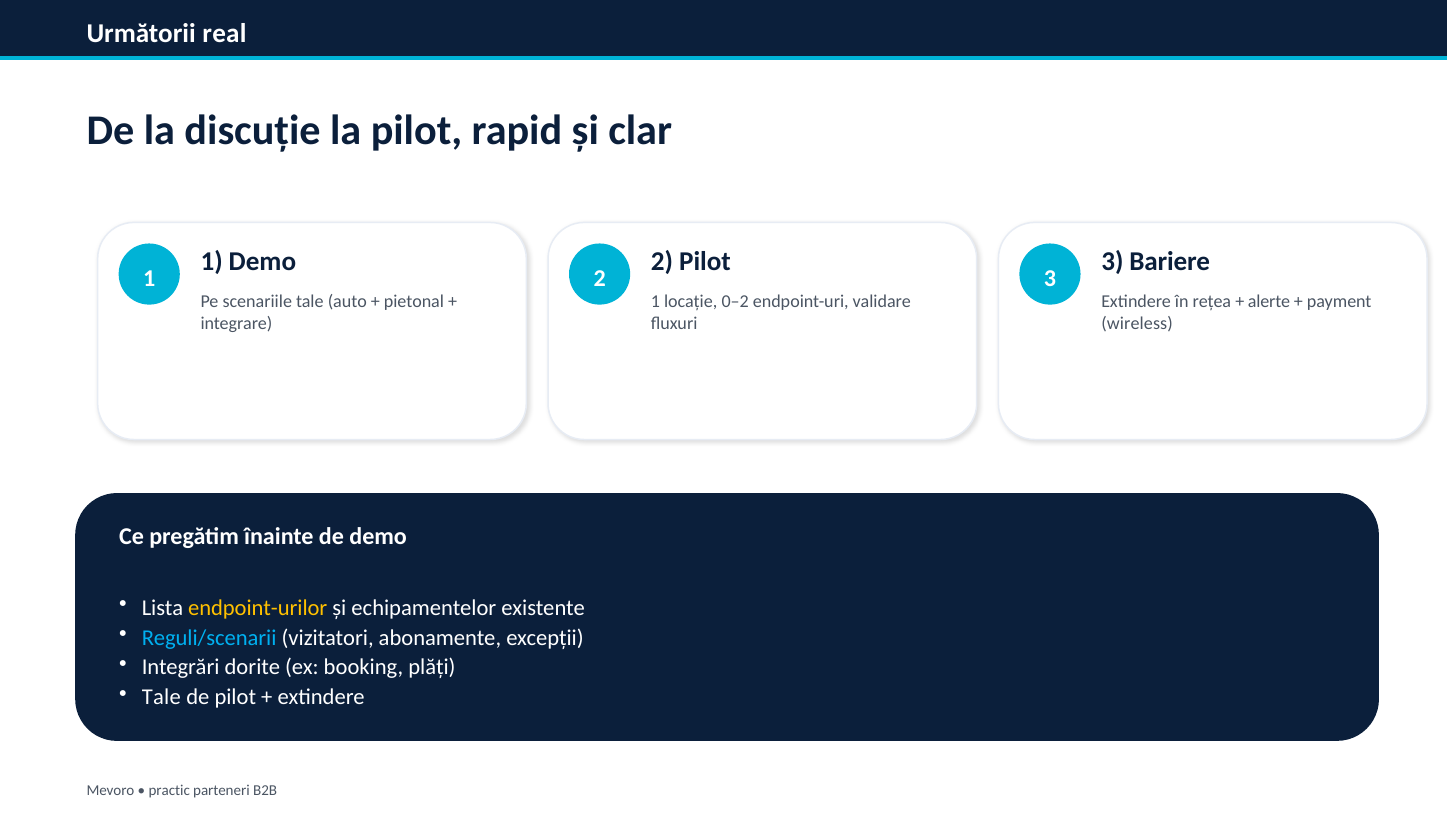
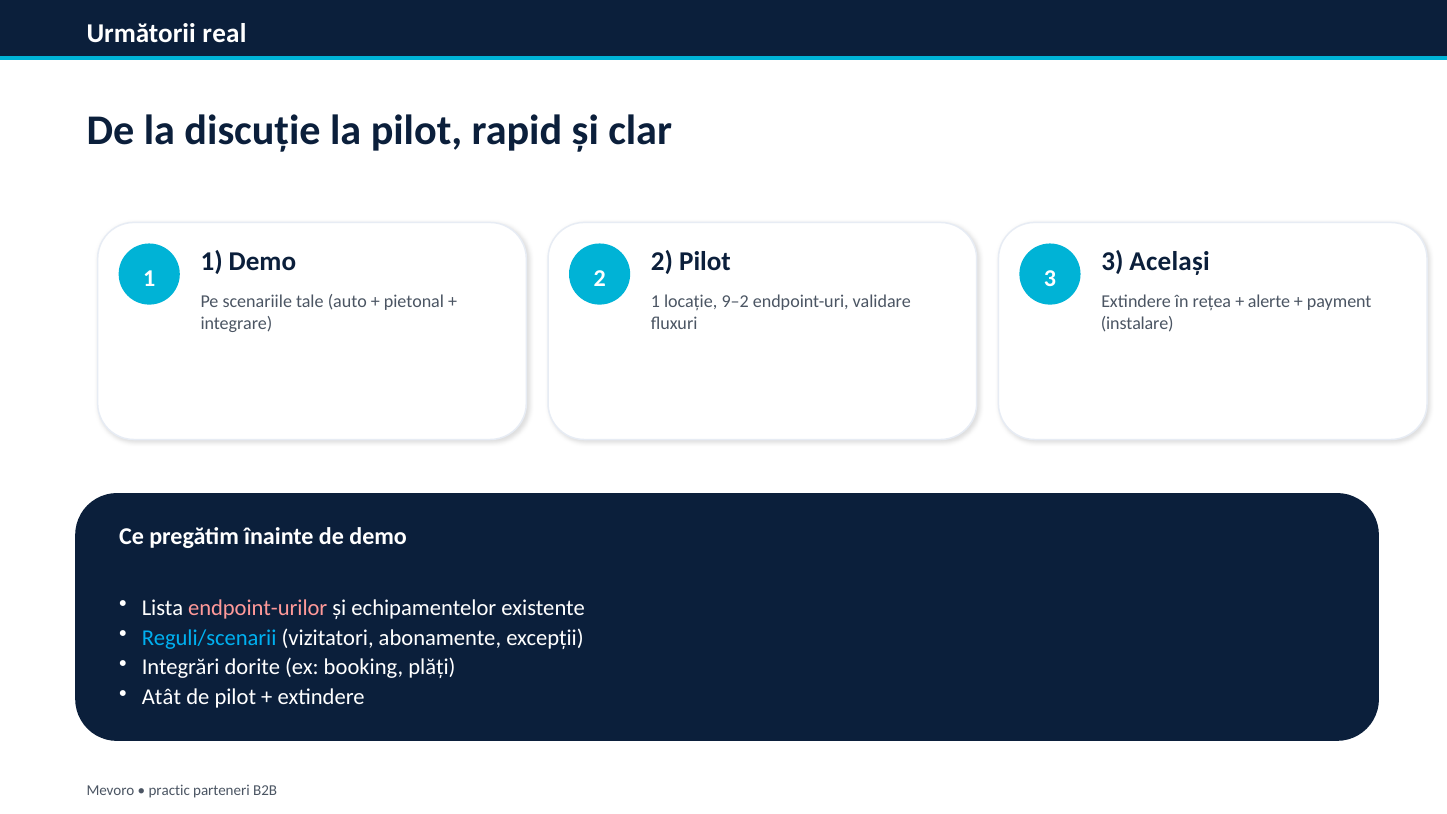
Bariere: Bariere -> Același (1170, 262)
0–2: 0–2 -> 9–2 (735, 302)
wireless: wireless -> instalare (1137, 323)
endpoint-urilor colour: yellow -> pink (258, 608)
Tale: Tale -> Atât (161, 697)
